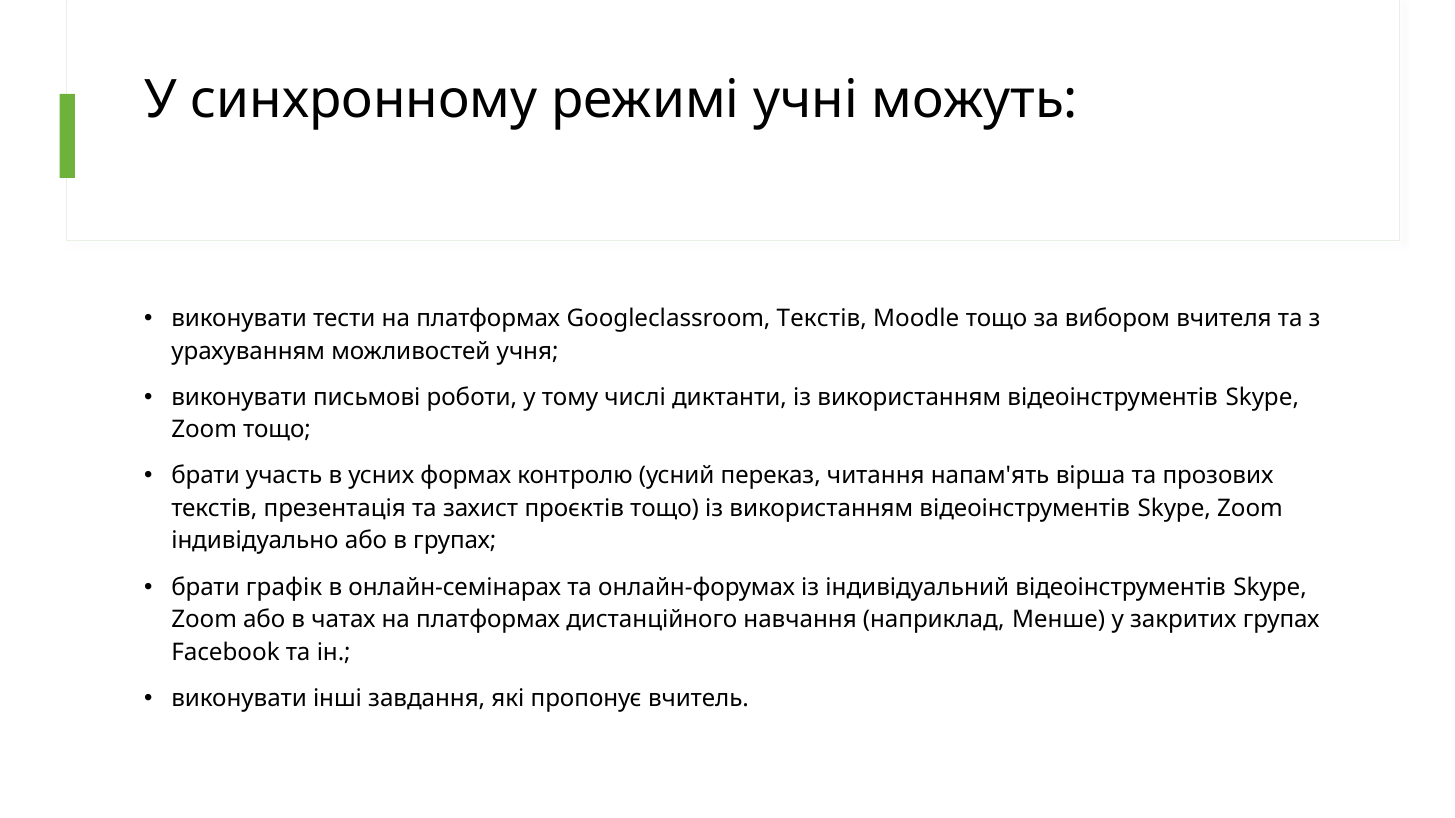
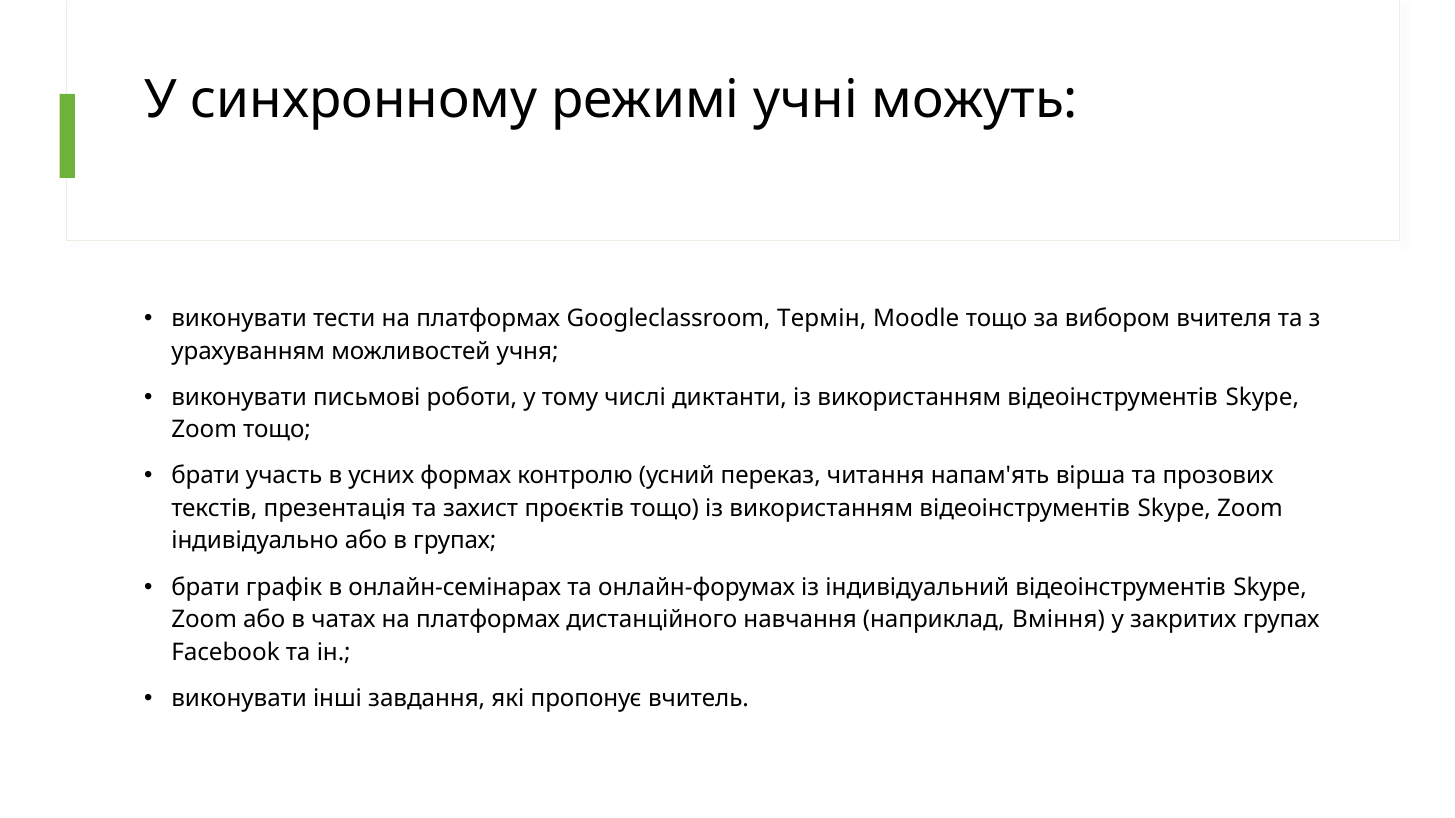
Googleclassroom Текстів: Текстів -> Термін (822, 319)
Менше: Менше -> Вміння (1059, 620)
